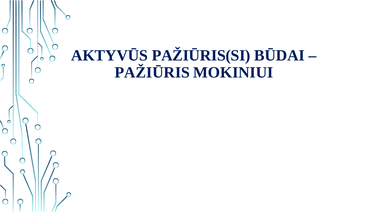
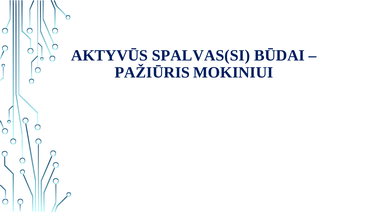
PAŽIŪRIS(SI: PAŽIŪRIS(SI -> SPALVAS(SI (201, 55)
